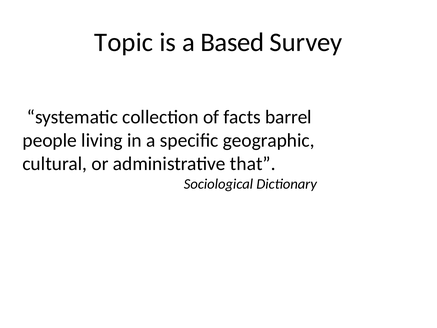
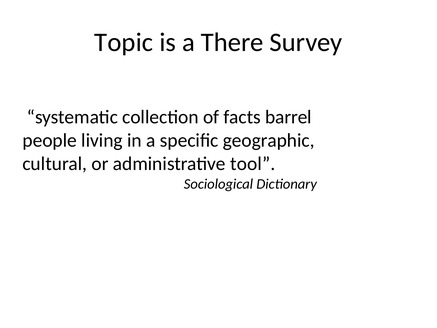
Based: Based -> There (232, 42)
that: that -> tool (253, 164)
